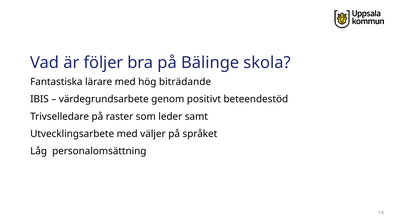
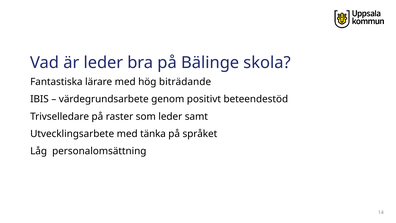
är följer: följer -> leder (103, 63)
väljer: väljer -> tänka (153, 134)
